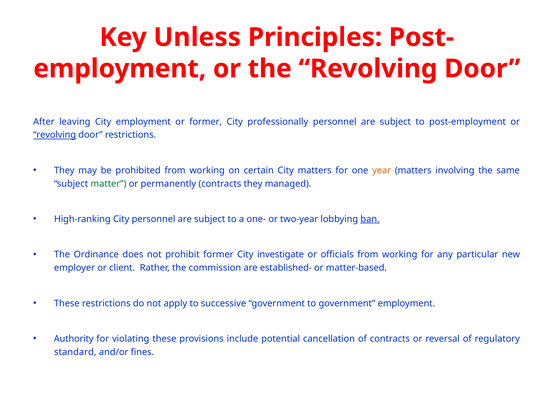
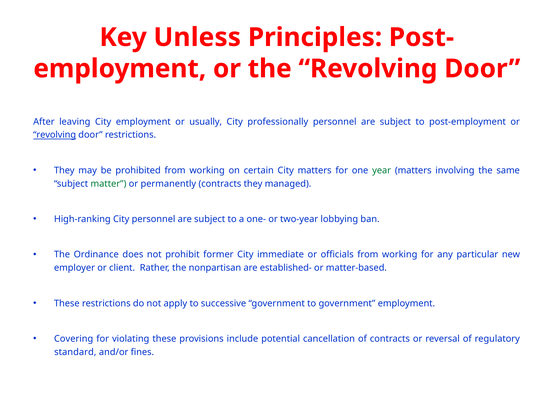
or former: former -> usually (206, 122)
year colour: orange -> green (382, 171)
ban underline: present -> none (370, 219)
investigate: investigate -> immediate (281, 255)
commission: commission -> nonpartisan (215, 268)
Authority: Authority -> Covering (74, 339)
